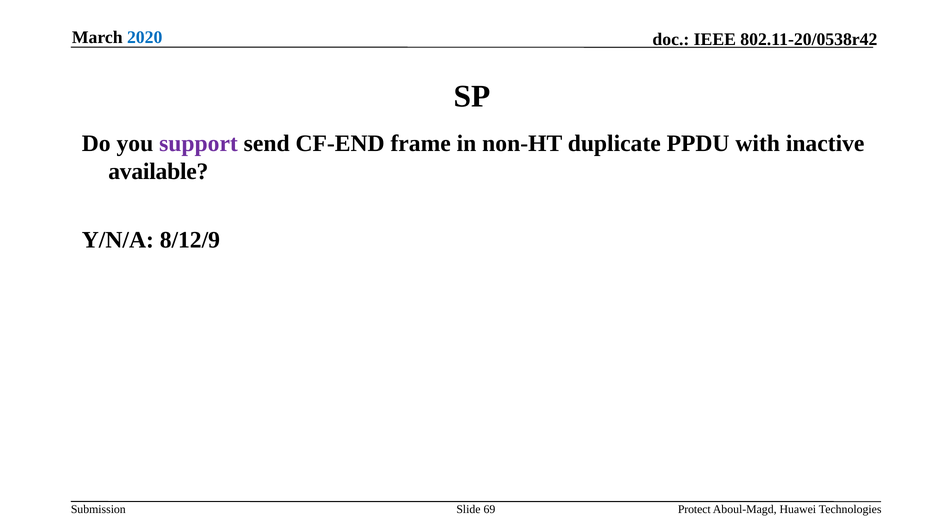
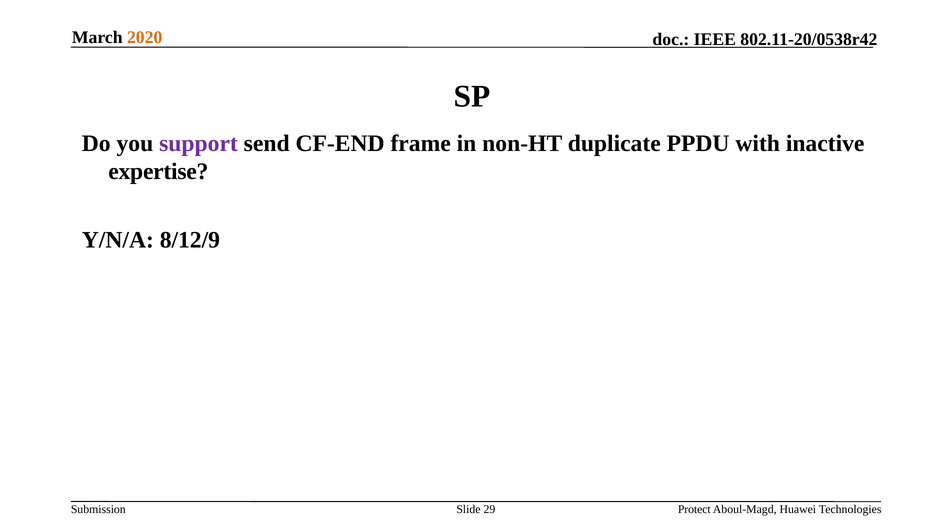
2020 colour: blue -> orange (145, 38)
available: available -> expertise (158, 172)
69: 69 -> 29 (489, 509)
